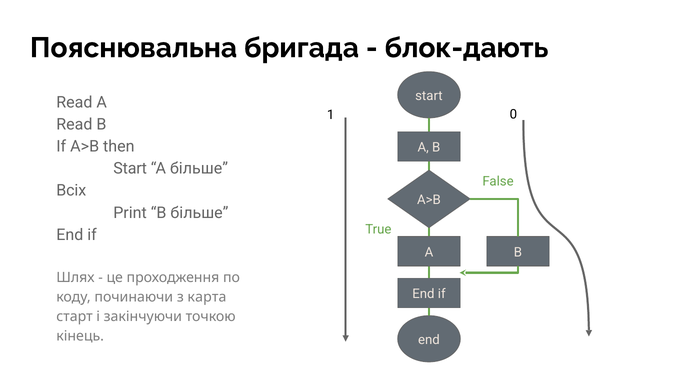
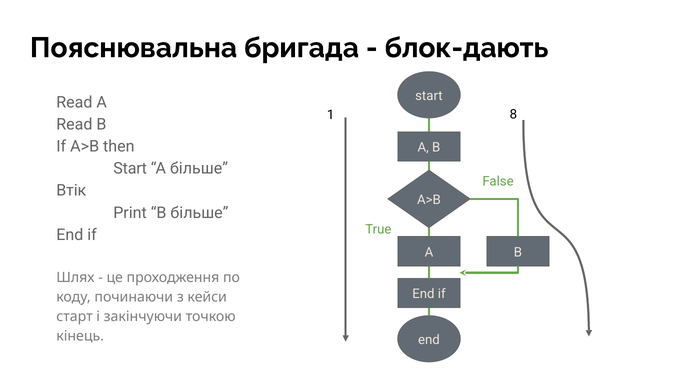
0: 0 -> 8 (513, 115)
Всіх: Всіх -> Втік (71, 191)
карта: карта -> кейси (207, 297)
